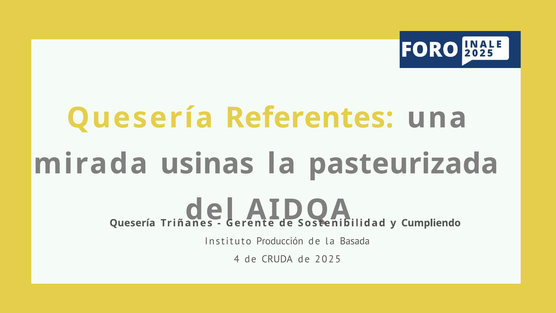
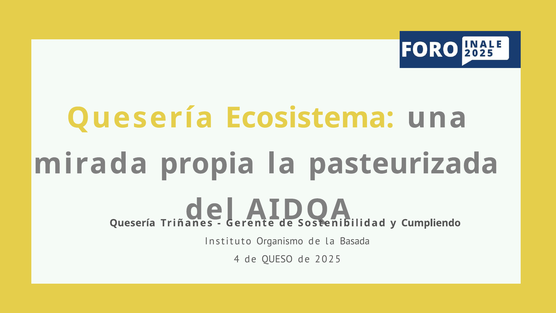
Referentes: Referentes -> Ecosistema (310, 118)
usinas: usinas -> propia (207, 164)
Producción: Producción -> Organismo (280, 241)
CRUDA: CRUDA -> QUESO (277, 259)
